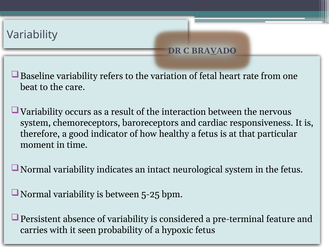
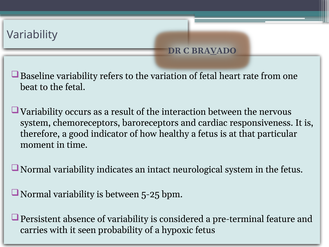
the care: care -> fetal (75, 87)
